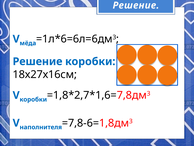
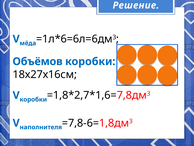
Решение: Решение -> Объёмов (38, 61)
